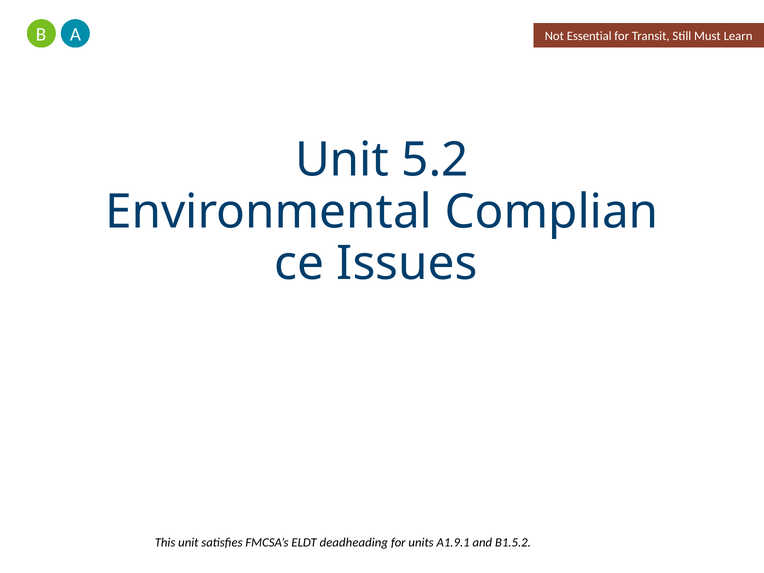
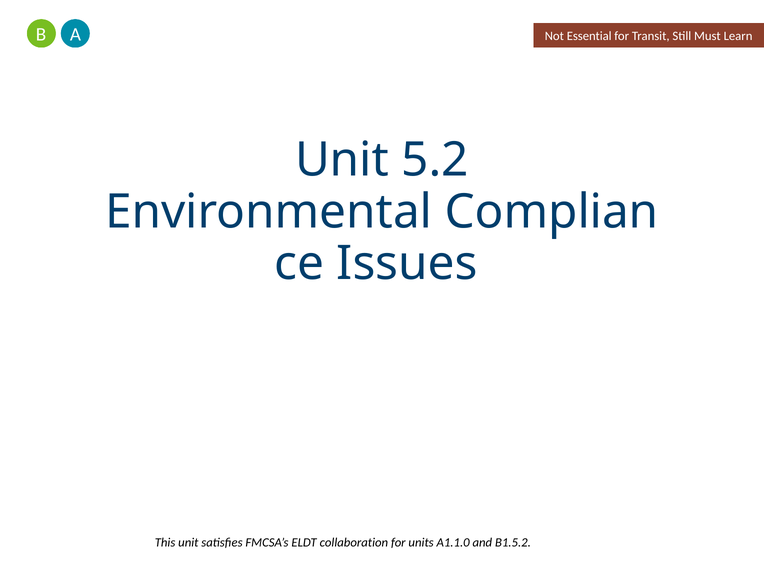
deadheading: deadheading -> collaboration (354, 542)
A1.9.1: A1.9.1 -> A1.1.0 (453, 542)
